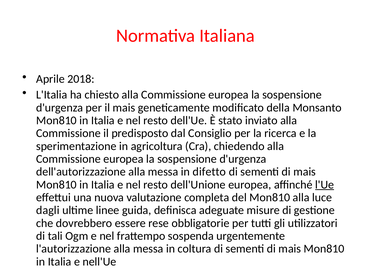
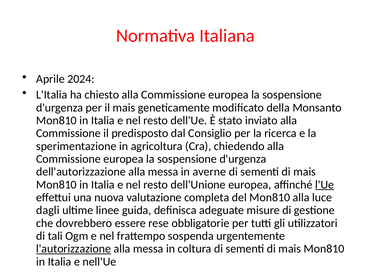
2018: 2018 -> 2024 (81, 79)
difetto: difetto -> averne (209, 171)
l'autorizzazione underline: none -> present (74, 248)
